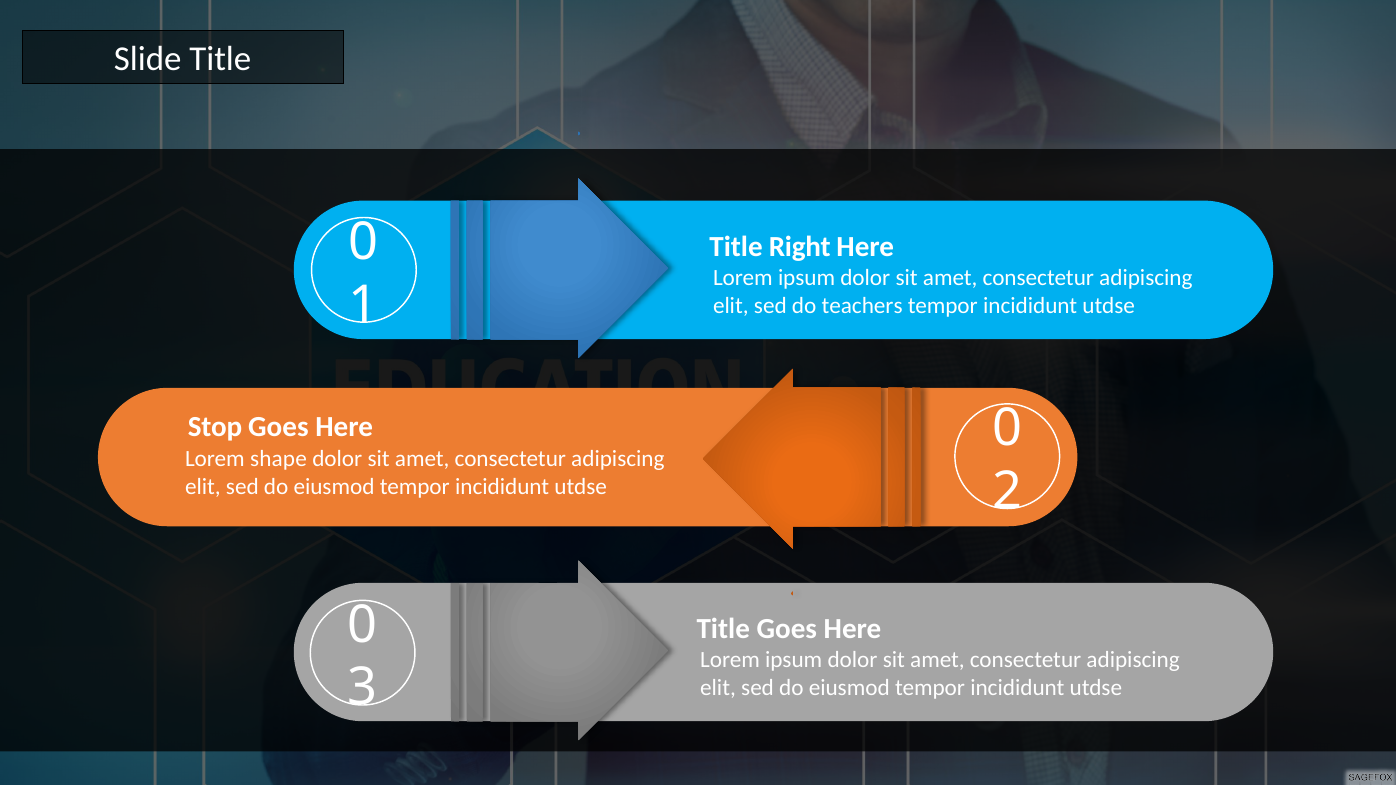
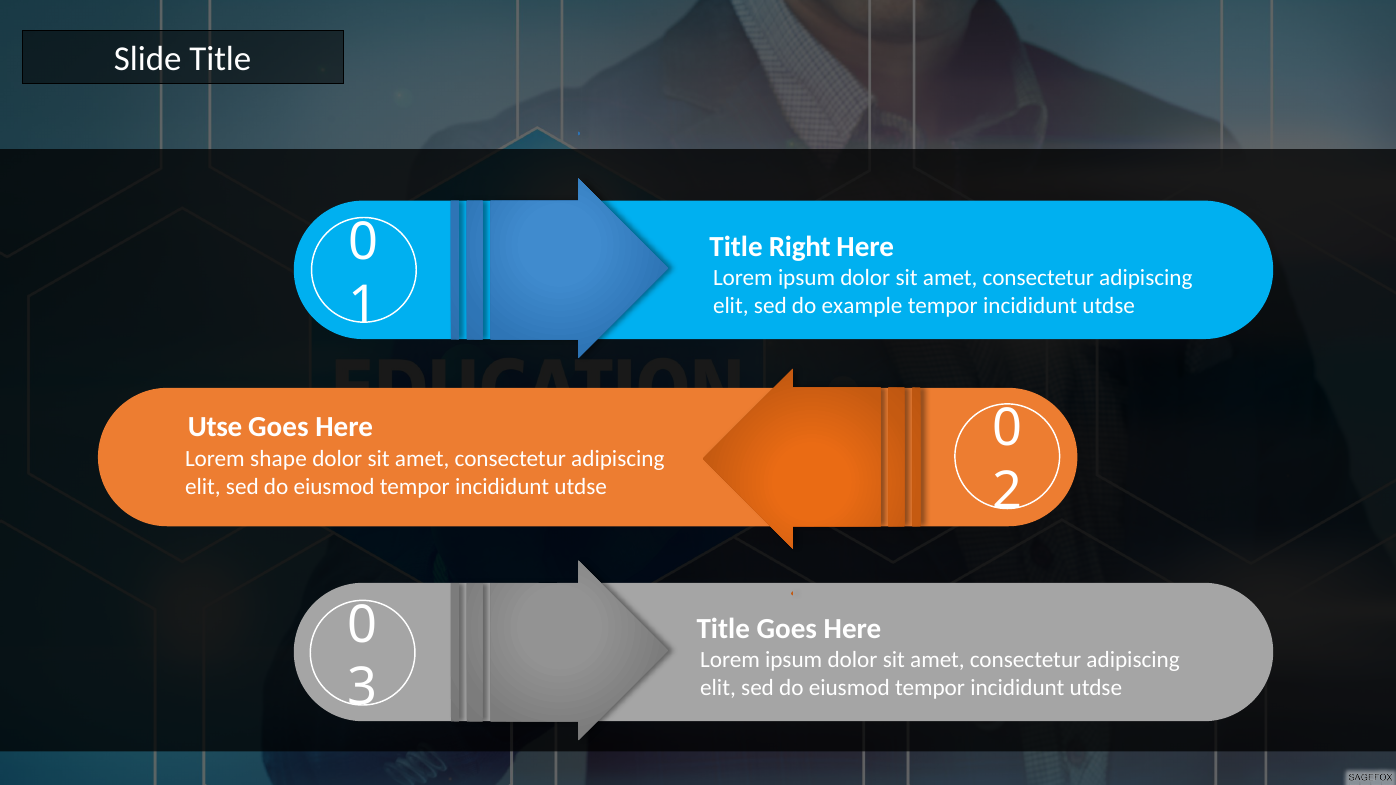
teachers: teachers -> example (862, 305)
Stop: Stop -> Utse (215, 427)
